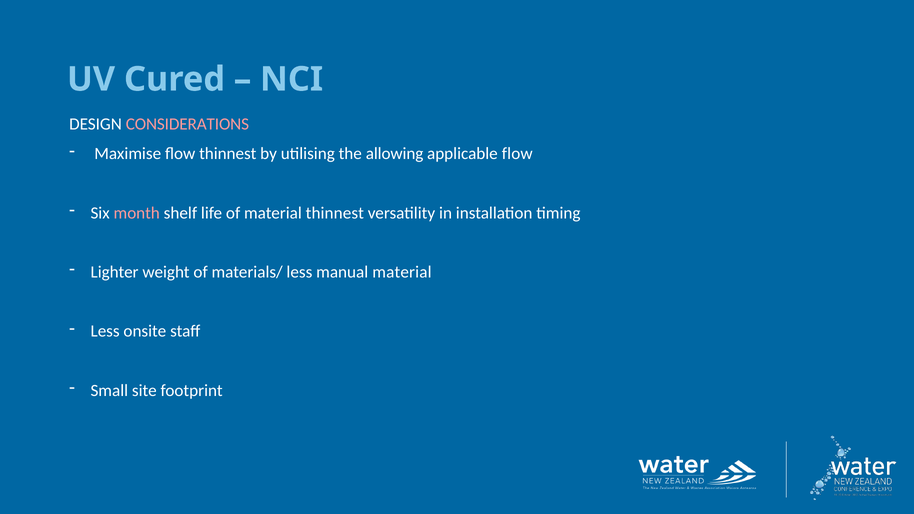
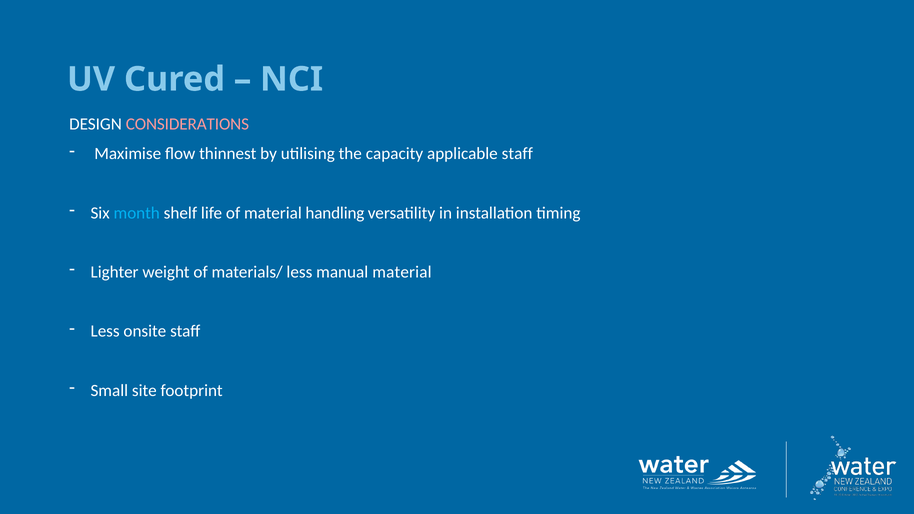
allowing: allowing -> capacity (394, 154)
applicable flow: flow -> staff (517, 154)
month colour: pink -> light blue (137, 213)
material thinnest: thinnest -> handling (335, 213)
